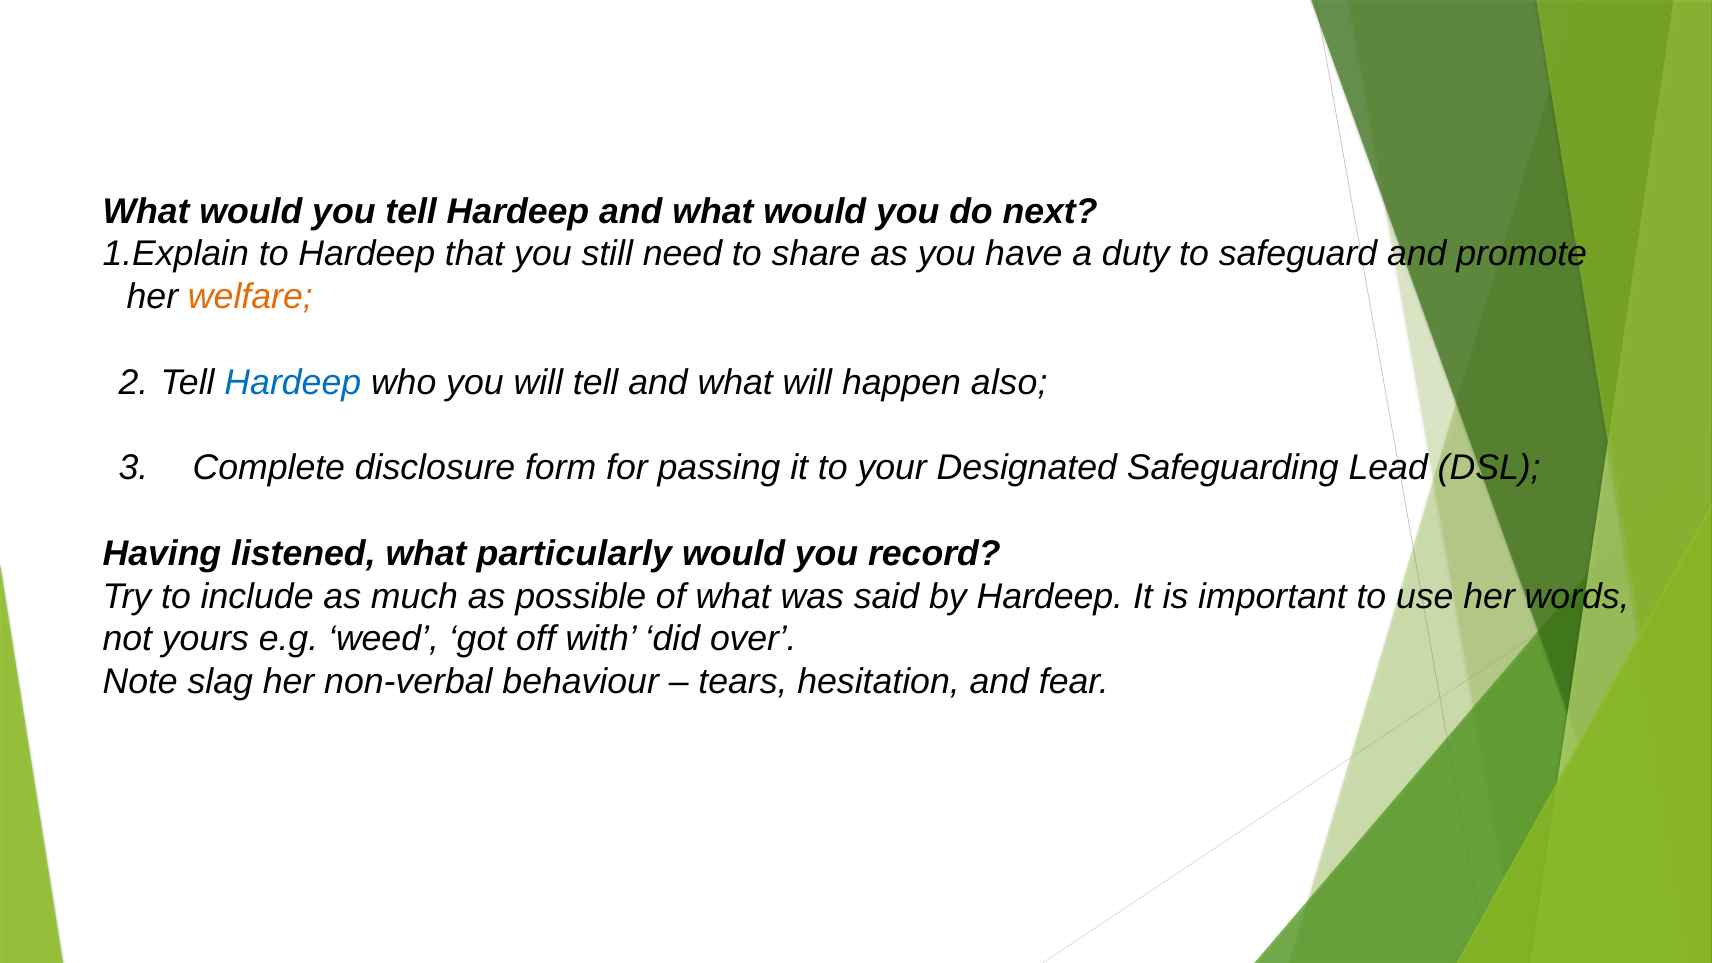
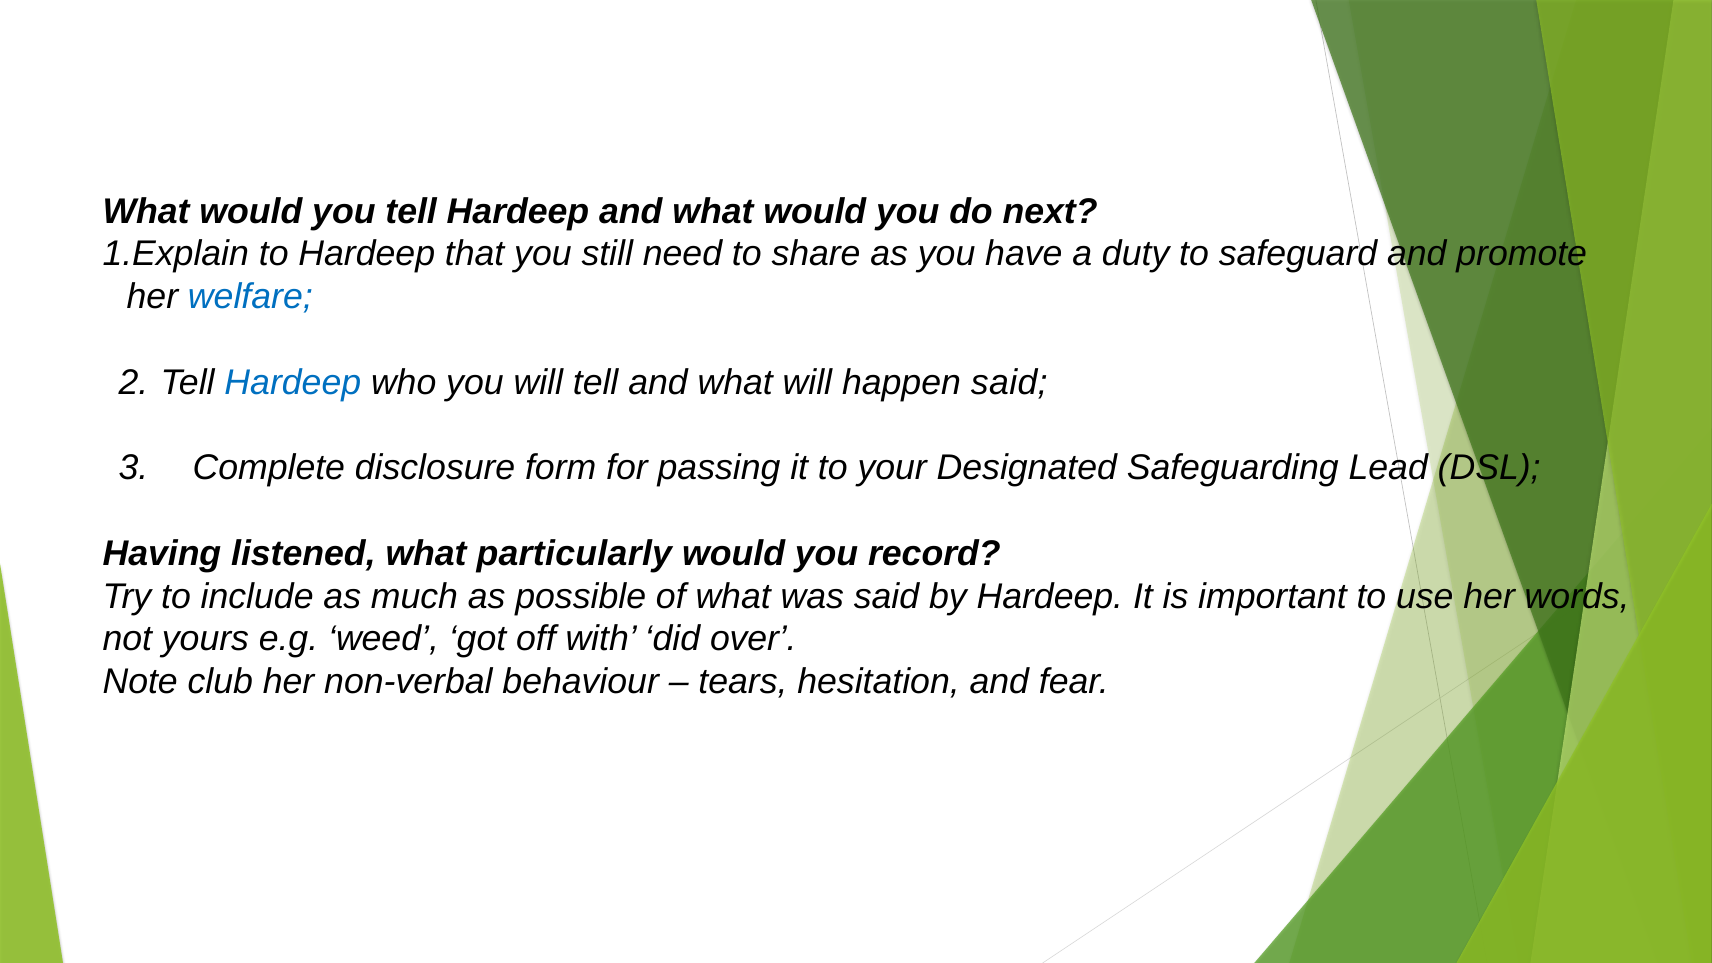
welfare colour: orange -> blue (250, 297)
happen also: also -> said (1009, 382)
slag: slag -> club (220, 682)
